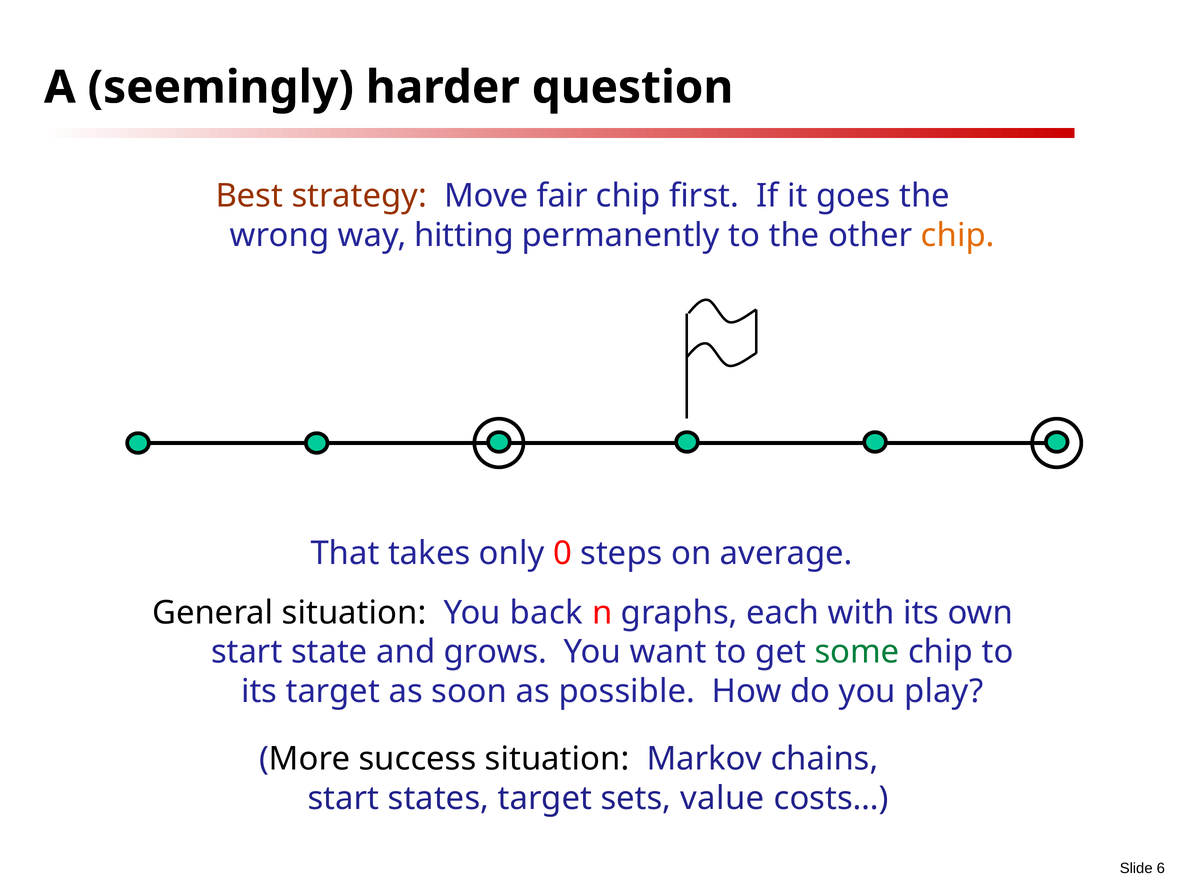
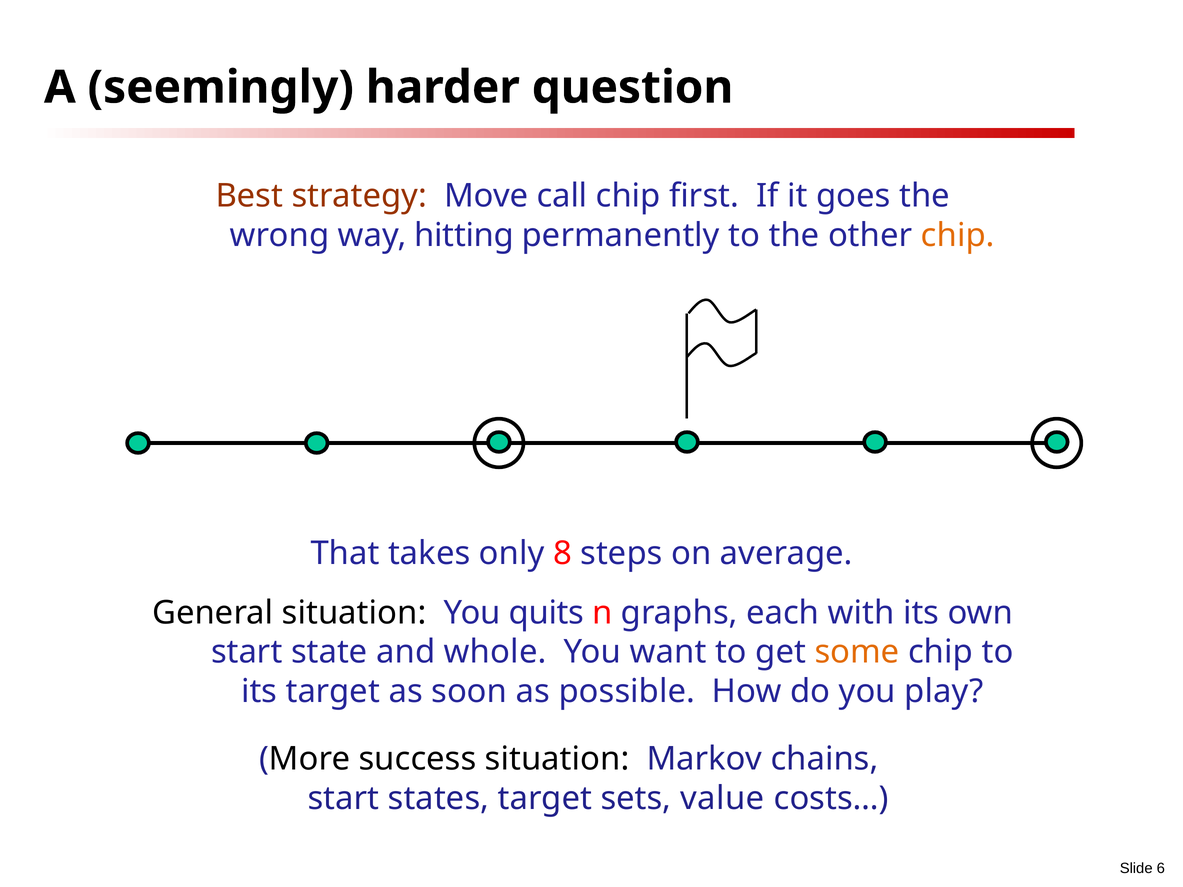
fair: fair -> call (562, 196)
0: 0 -> 8 (563, 553)
back: back -> quits (547, 613)
grows: grows -> whole (495, 652)
some colour: green -> orange (857, 652)
